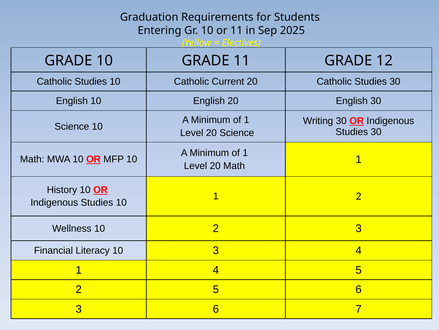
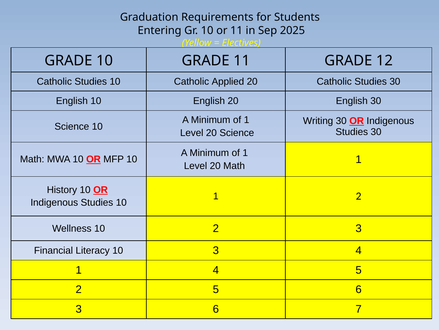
Current: Current -> Applied (228, 81)
